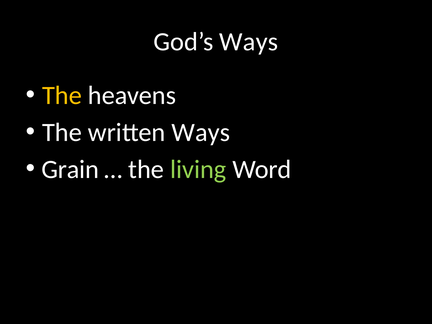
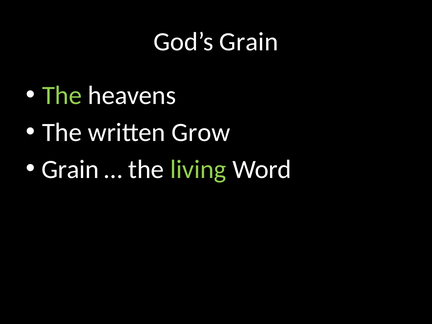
God’s Ways: Ways -> Grain (249, 42)
The colour: yellow -> light green (62, 95)
written Ways: Ways -> Grow (201, 132)
